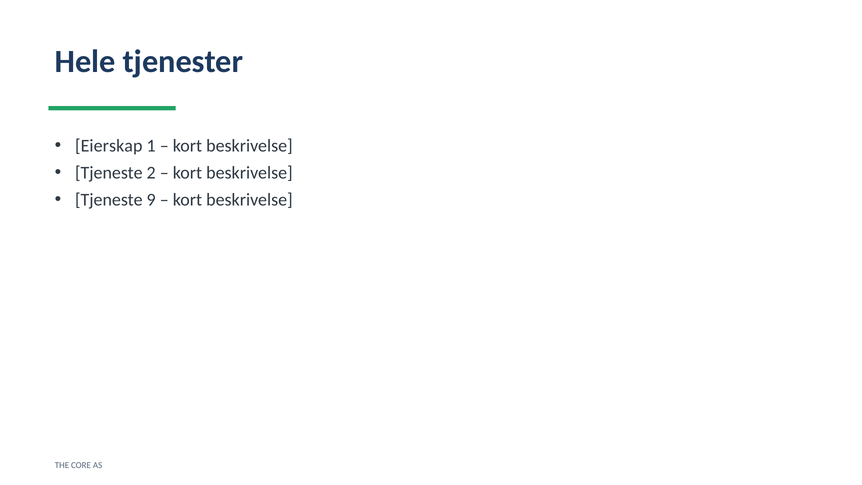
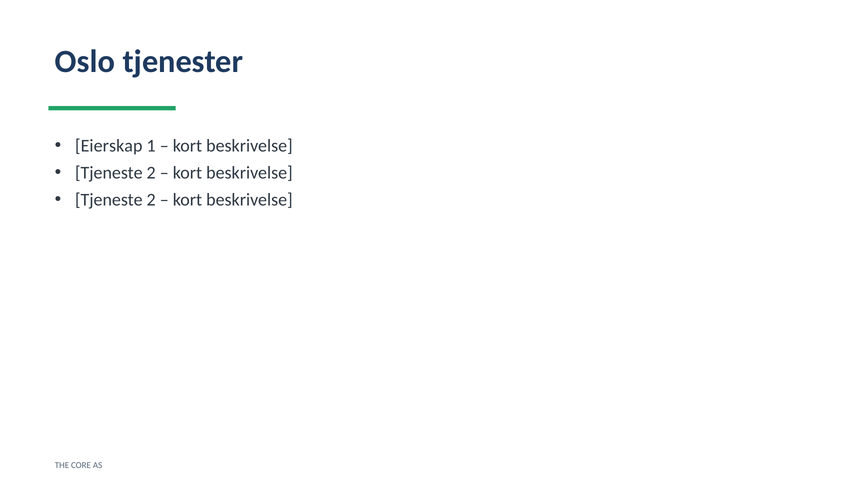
Hele: Hele -> Oslo (85, 62)
9: 9 -> 2 (151, 200)
